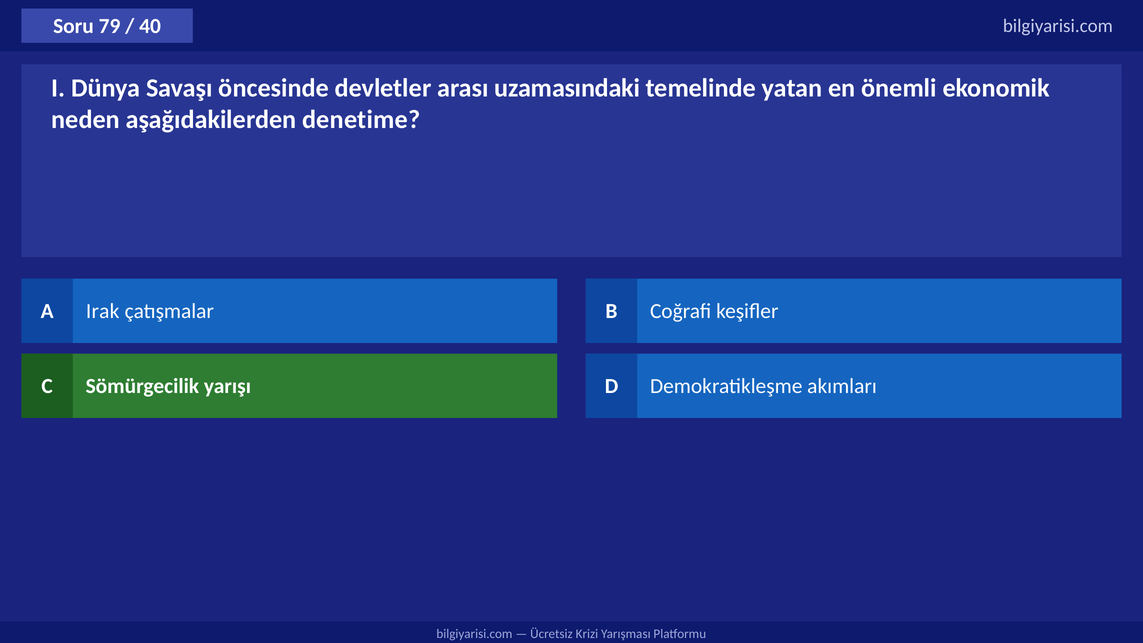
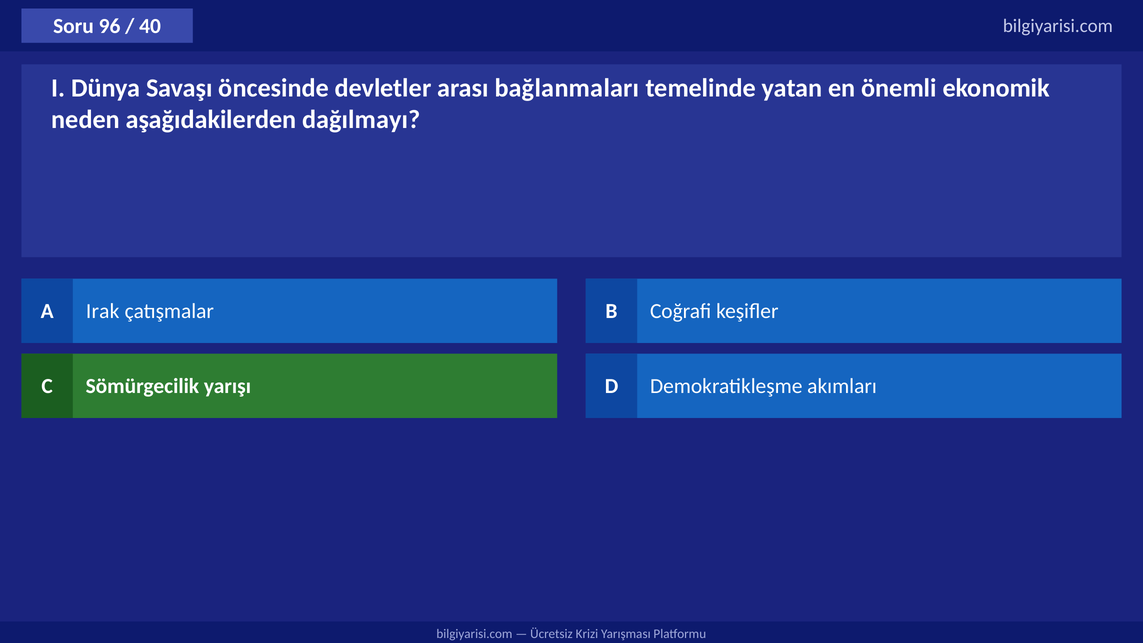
79: 79 -> 96 (110, 26)
uzamasındaki: uzamasındaki -> bağlanmaları (567, 88)
denetime: denetime -> dağılmayı (361, 120)
